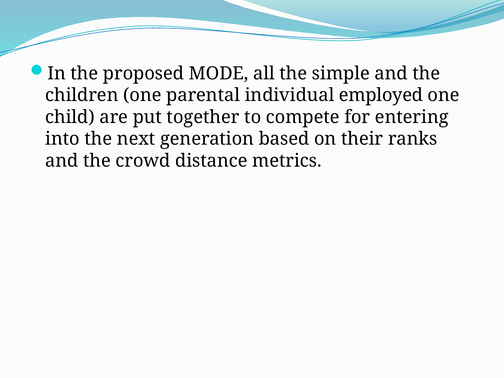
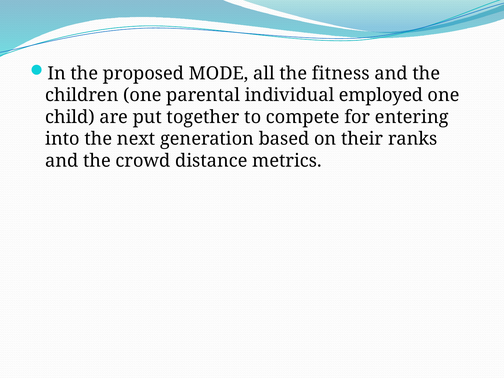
simple: simple -> fitness (341, 73)
